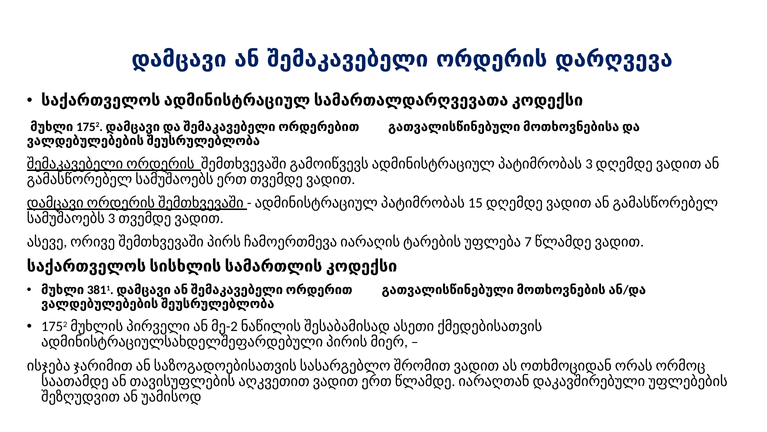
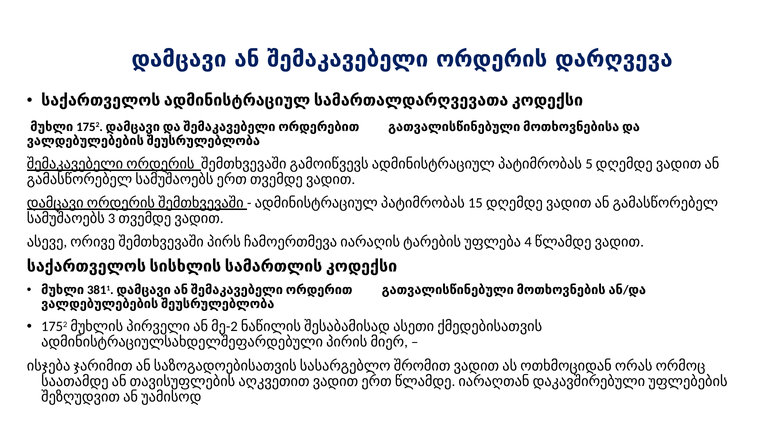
3: 3 -> 5 (589, 164)
7: 7 -> 4 (528, 242)
